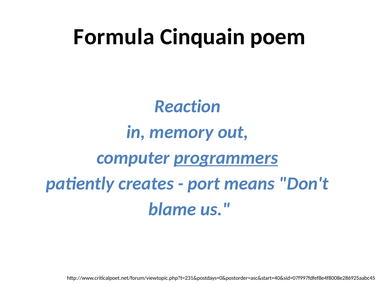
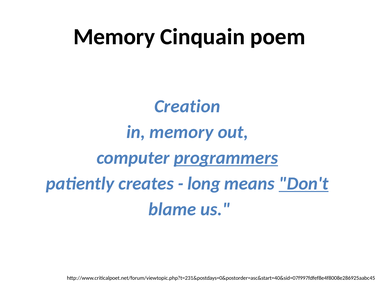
Formula: Formula -> Memory (114, 37)
Reaction: Reaction -> Creation (187, 106)
port: port -> long (204, 184)
Don't underline: none -> present (304, 184)
